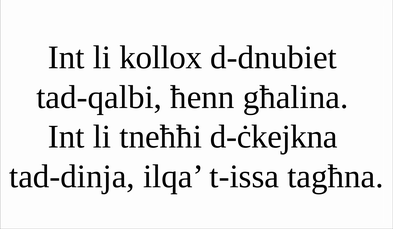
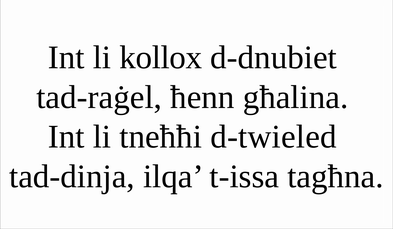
tad-qalbi: tad-qalbi -> tad-raġel (99, 97)
d-ċkejkna: d-ċkejkna -> d-twieled (273, 137)
